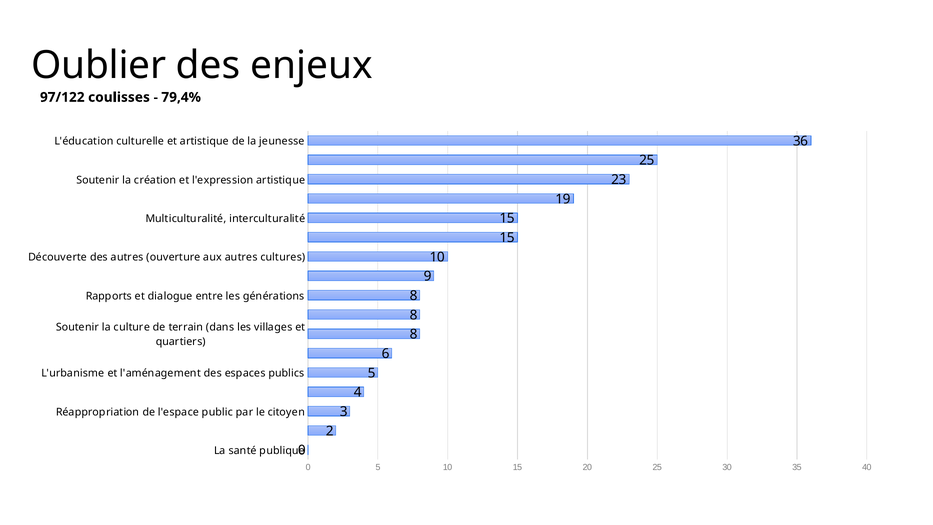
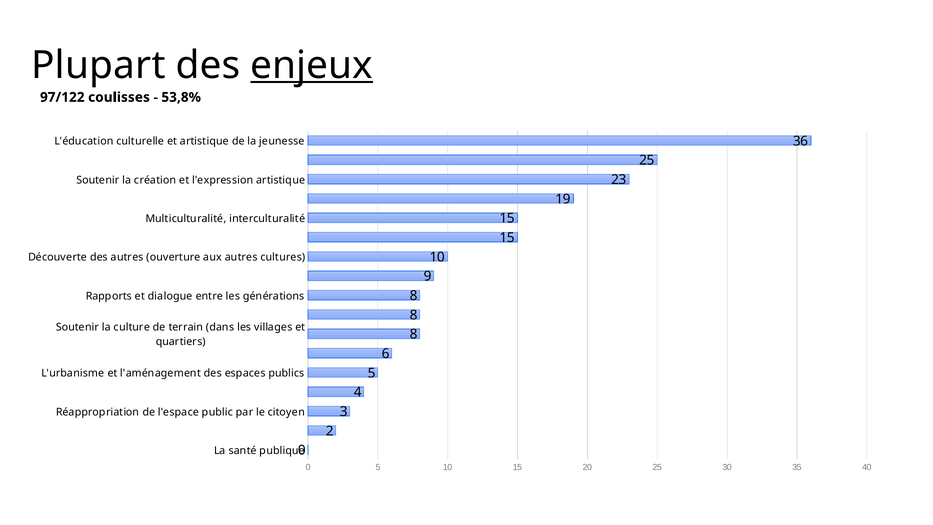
Oublier: Oublier -> Plupart (98, 65)
enjeux underline: none -> present (312, 65)
79,4%: 79,4% -> 53,8% (181, 97)
